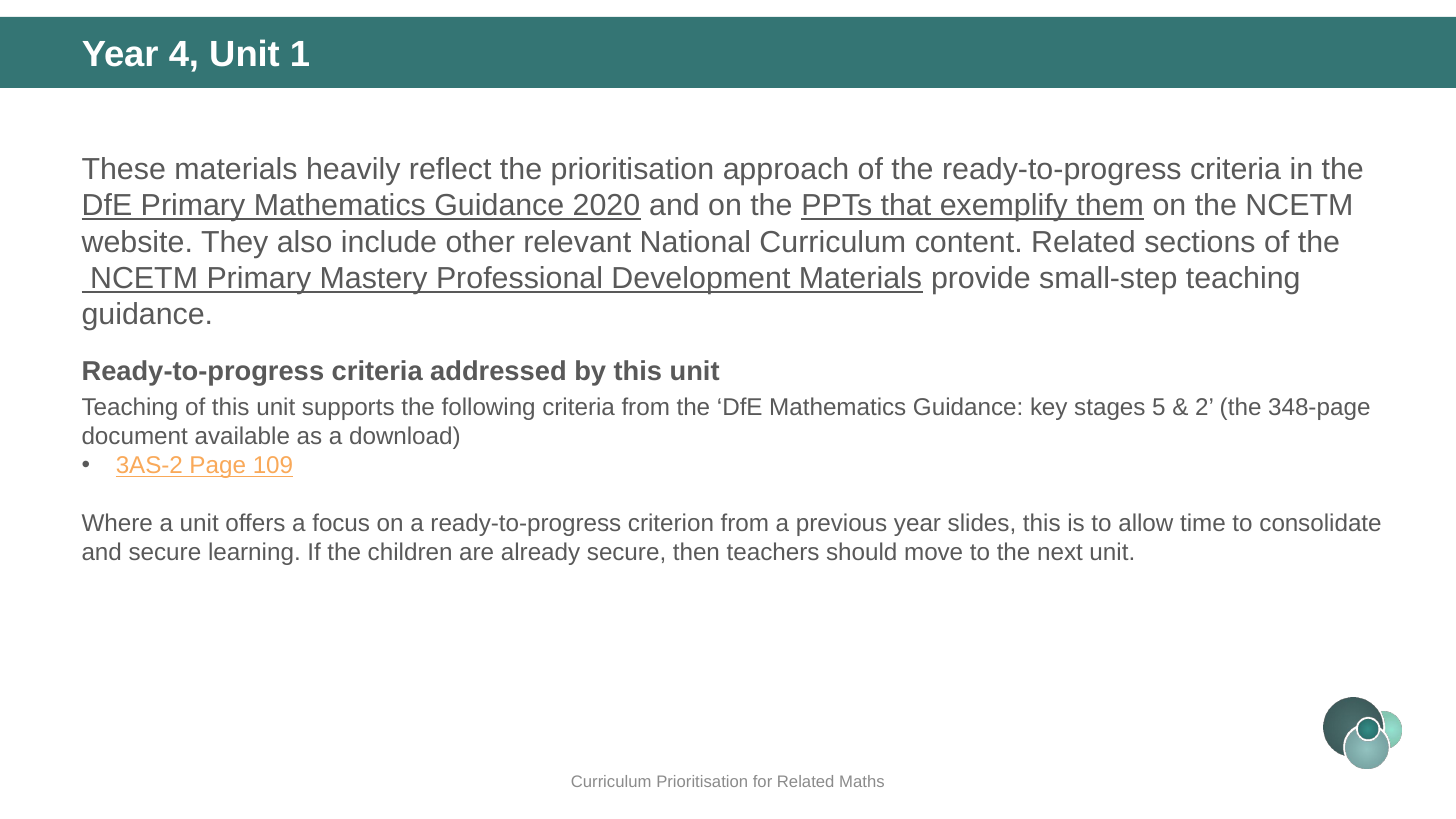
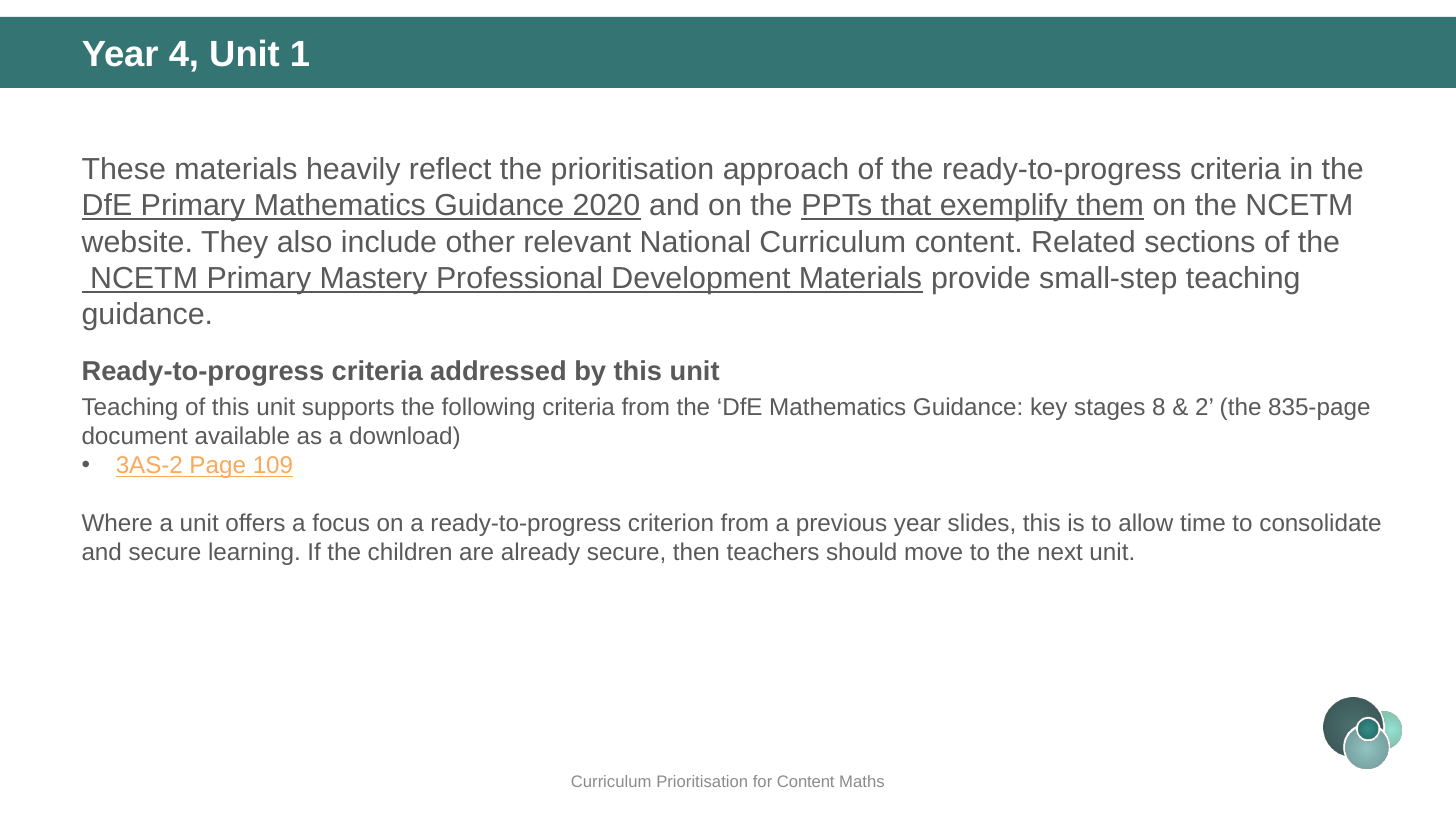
5: 5 -> 8 (1159, 407)
348-page: 348-page -> 835-page (1319, 407)
for Related: Related -> Content (806, 782)
